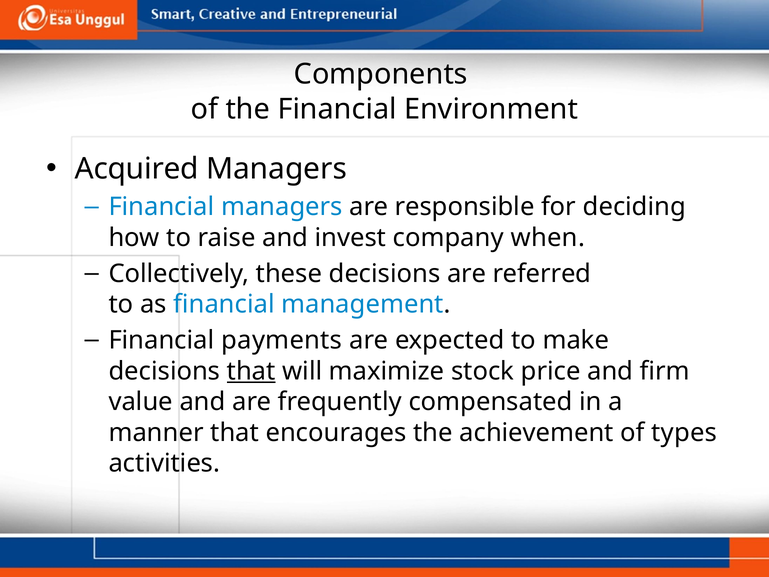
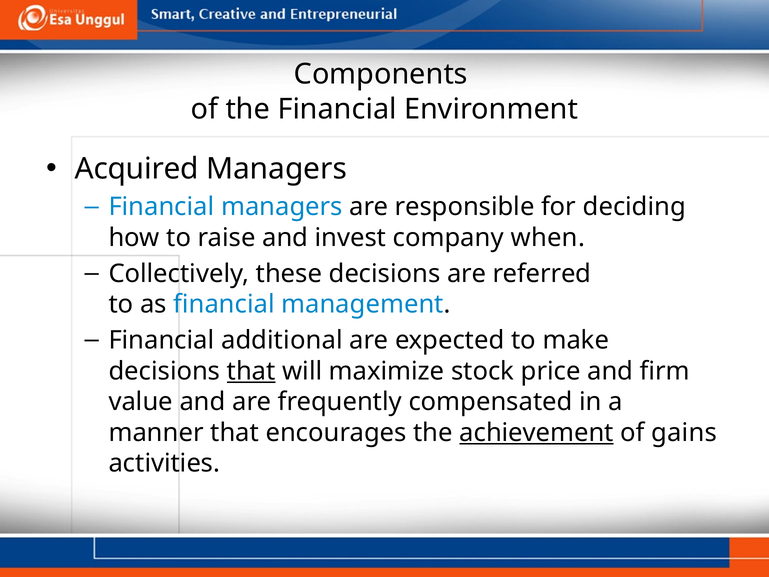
payments: payments -> additional (282, 340)
achievement underline: none -> present (537, 432)
types: types -> gains (684, 432)
